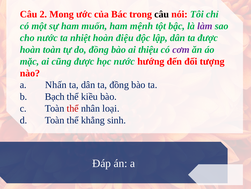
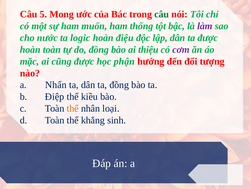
2: 2 -> 5 (43, 14)
câu colour: black -> green (162, 14)
mệnh: mệnh -> thống (142, 26)
nhiệt: nhiệt -> logic (80, 38)
học nước: nước -> phận (124, 61)
Bạch: Bạch -> Điệp (55, 96)
thể colour: red -> orange (73, 108)
